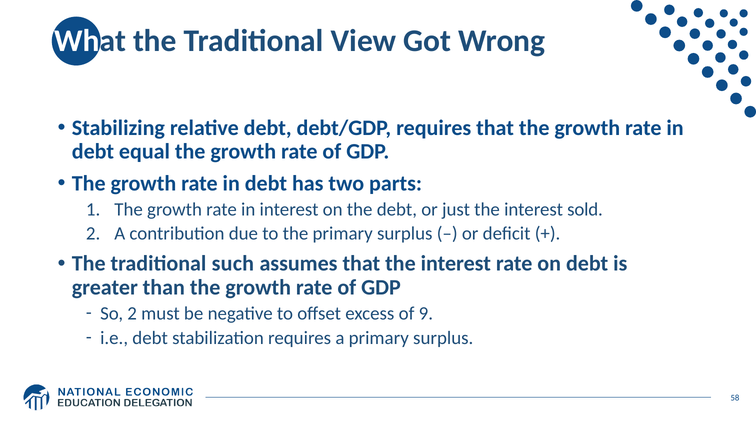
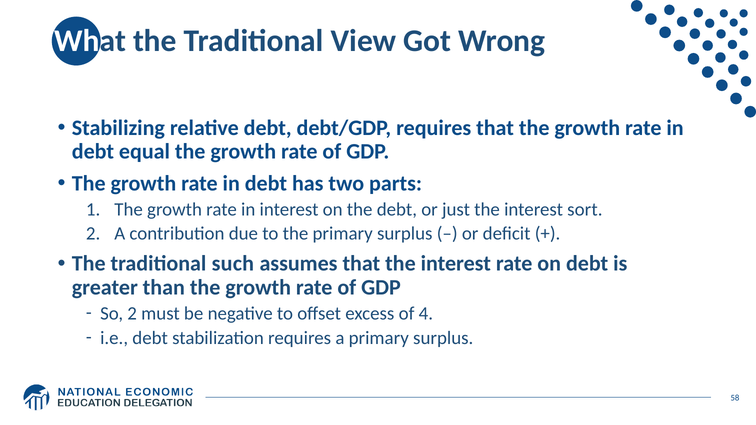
sold: sold -> sort (585, 210)
9: 9 -> 4 (426, 314)
